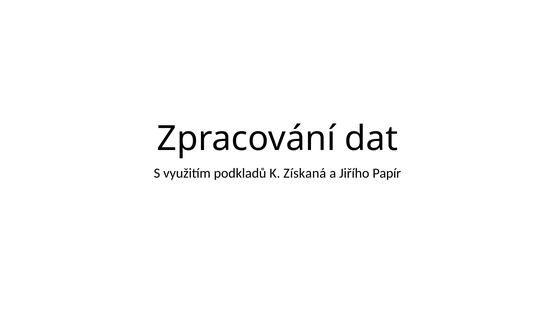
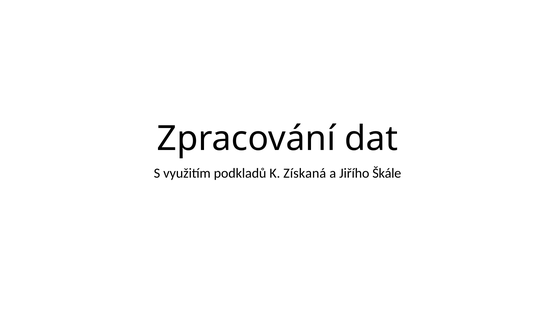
Papír: Papír -> Škále (387, 173)
